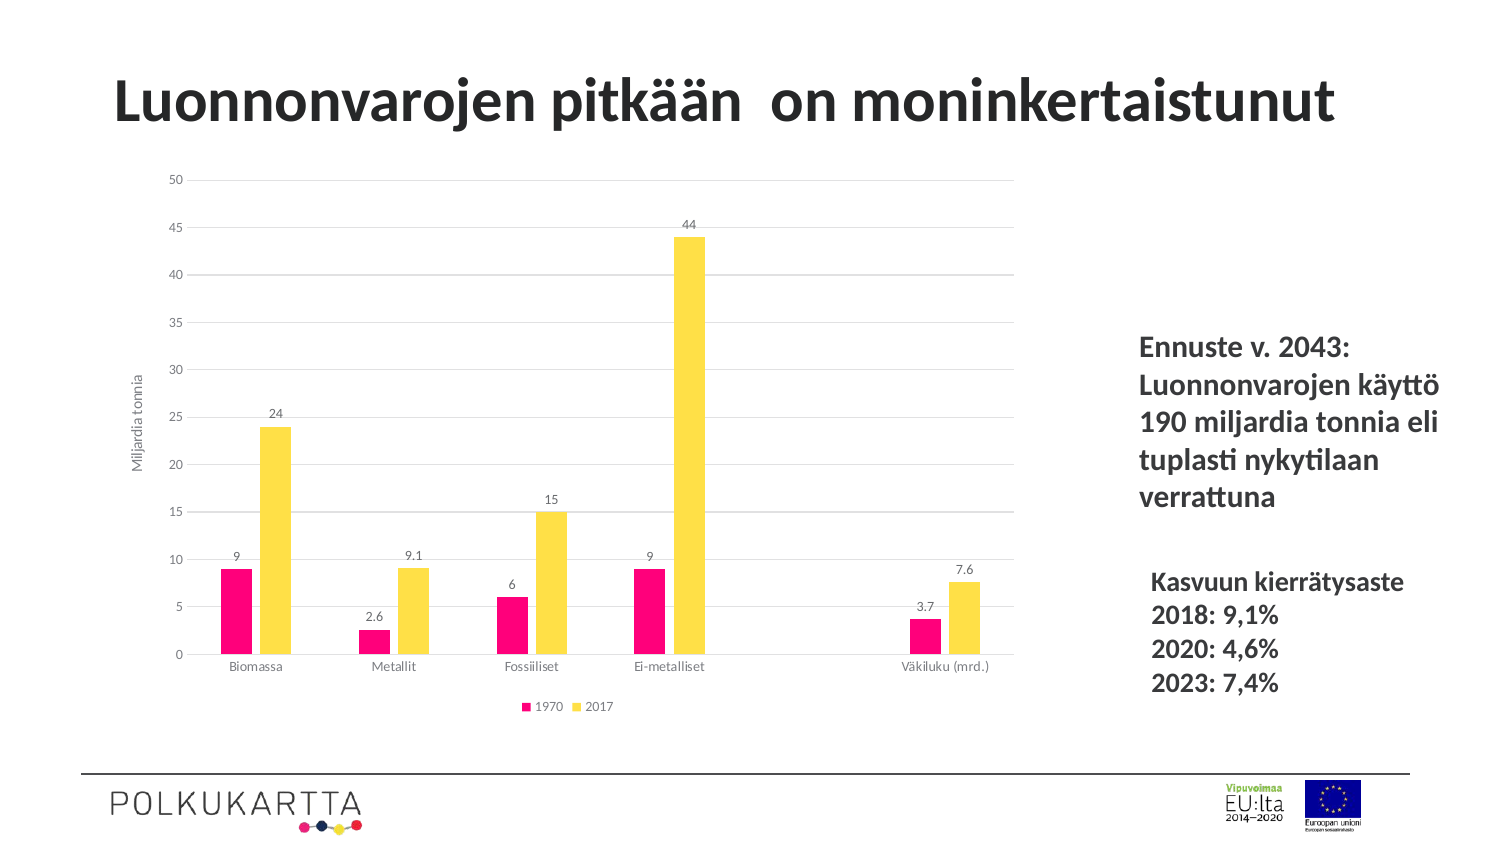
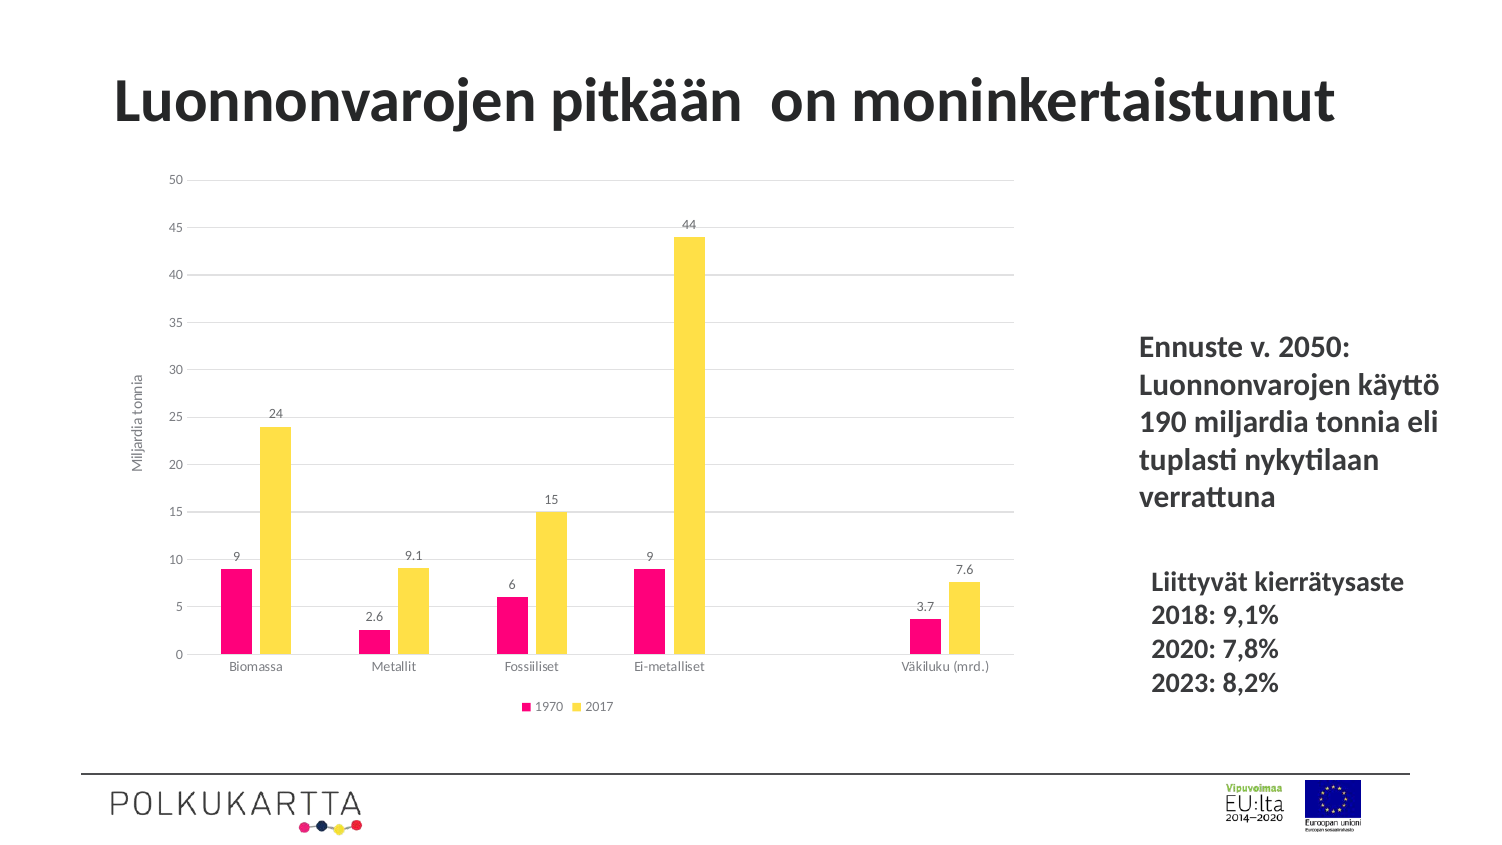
2043: 2043 -> 2050 (1314, 347)
Kasvuun: Kasvuun -> Liittyvät (1200, 582)
4,6%: 4,6% -> 7,8% (1251, 649)
7,4%: 7,4% -> 8,2% (1251, 683)
